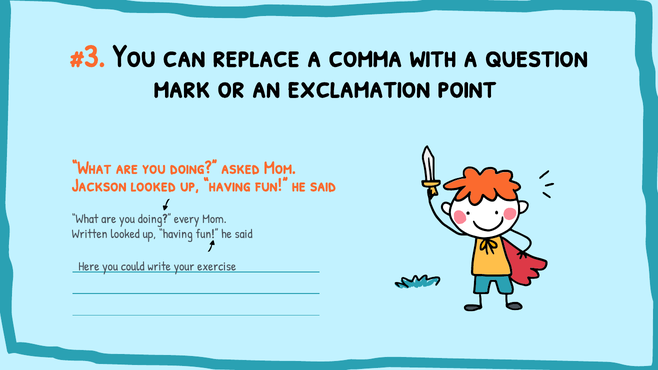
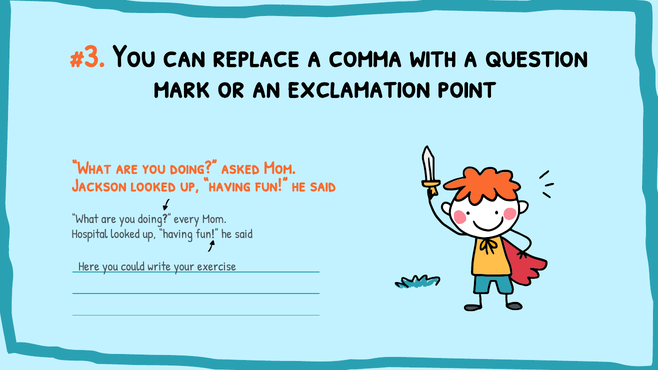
Written: Written -> Hospital (90, 234)
